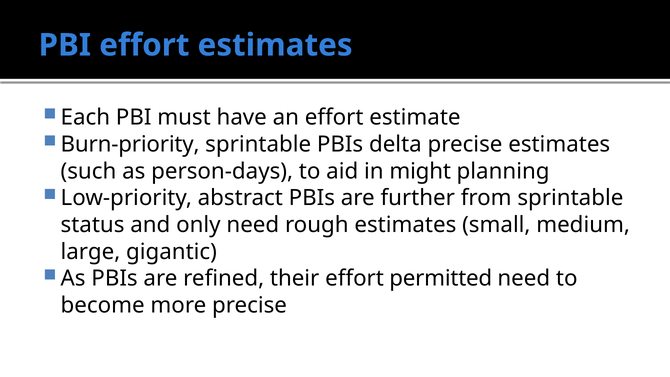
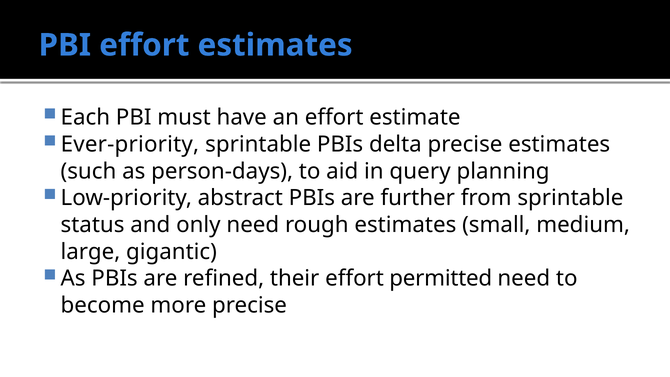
Burn-priority: Burn-priority -> Ever-priority (130, 144)
might: might -> query (420, 171)
